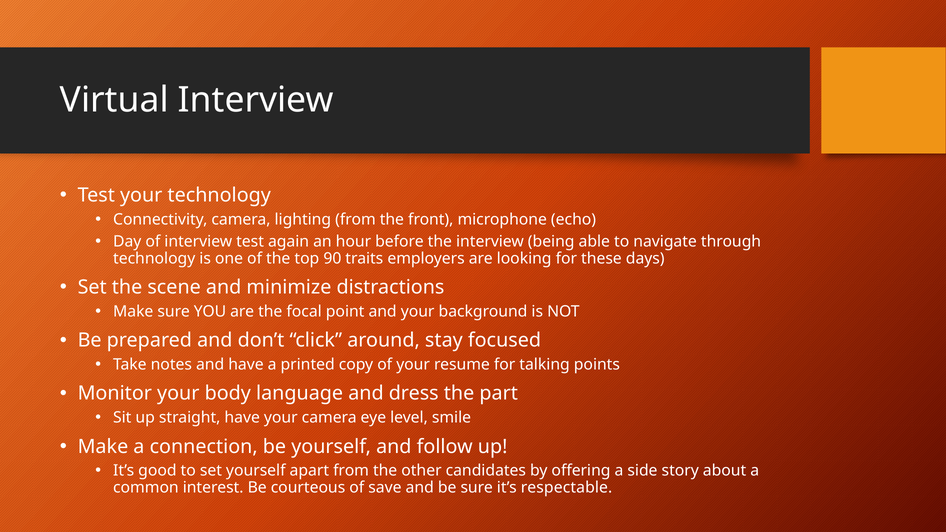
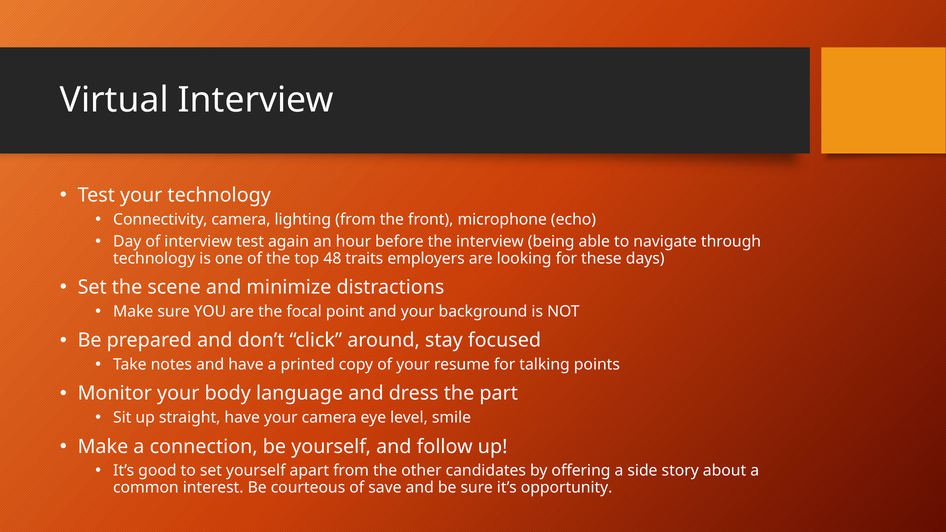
90: 90 -> 48 (332, 258)
respectable: respectable -> opportunity (567, 488)
